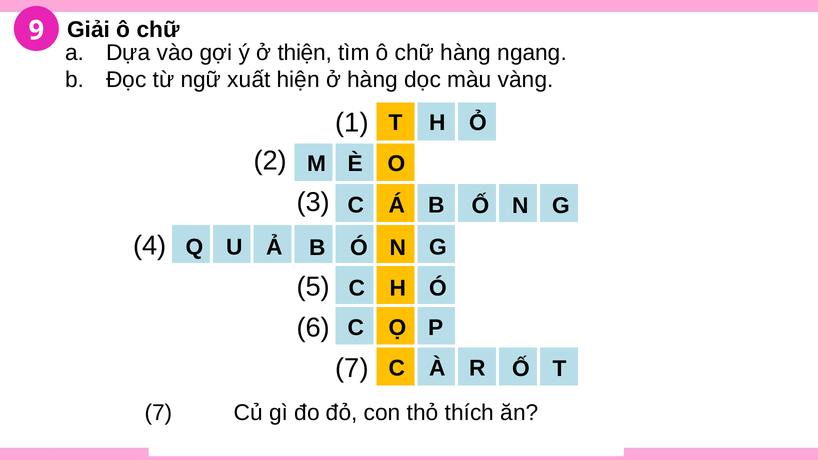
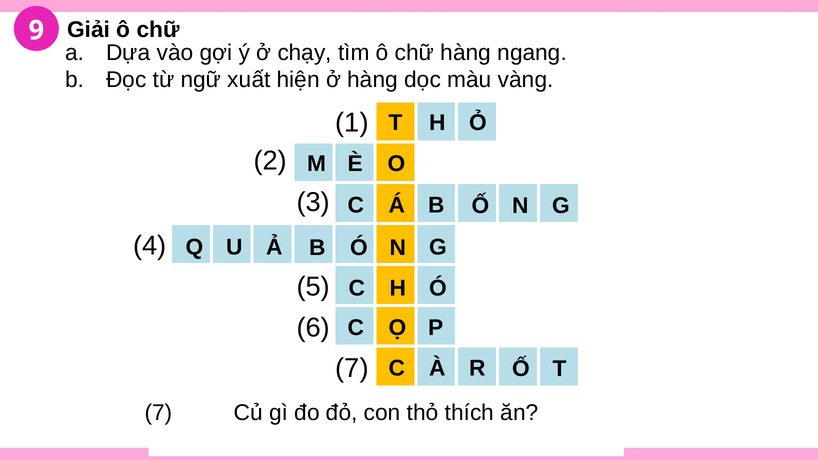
ở thiện: thiện -> chạy (305, 53)
